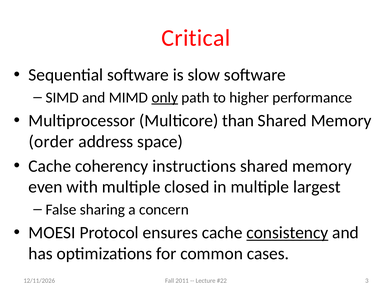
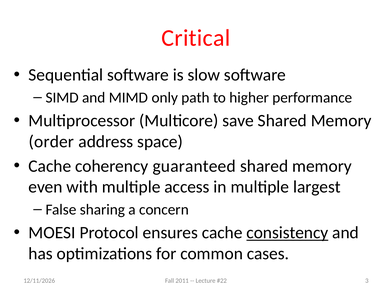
only underline: present -> none (165, 97)
than: than -> save (238, 121)
instructions: instructions -> guaranteed (194, 166)
closed: closed -> access (187, 187)
